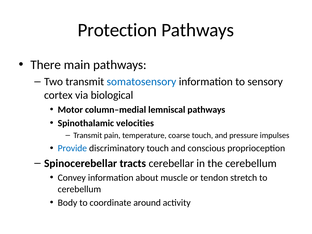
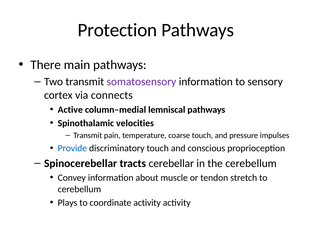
somatosensory colour: blue -> purple (141, 82)
biological: biological -> connects (112, 95)
Motor: Motor -> Active (70, 110)
Body: Body -> Plays (68, 203)
coordinate around: around -> activity (147, 203)
